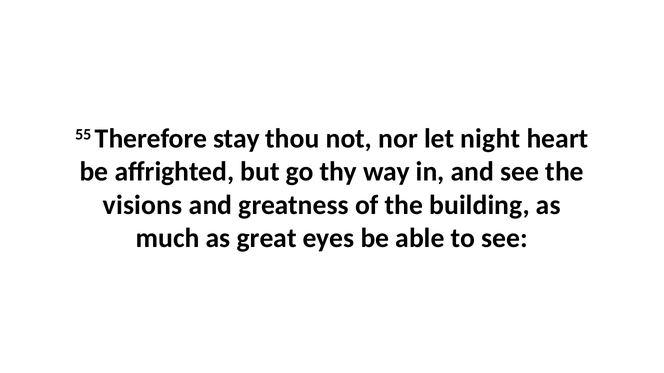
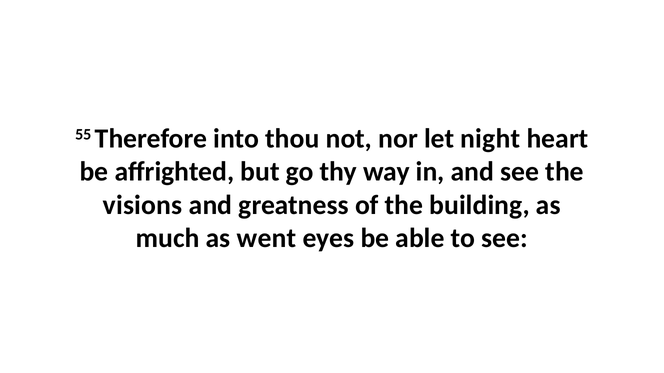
stay: stay -> into (236, 139)
great: great -> went (267, 238)
